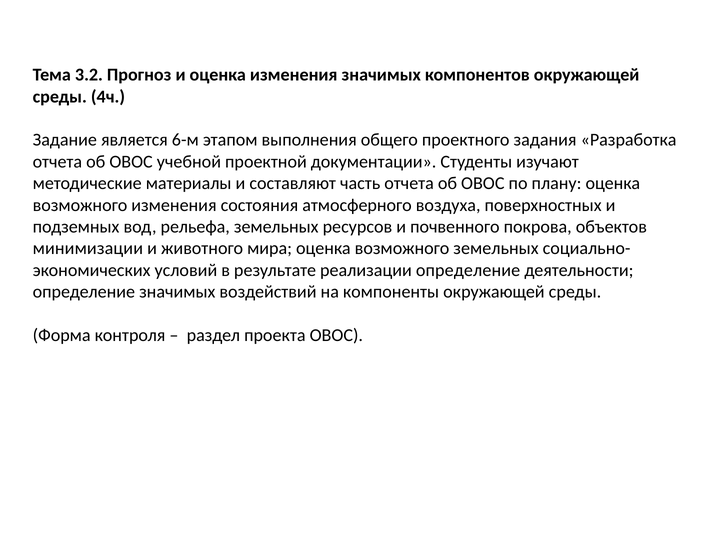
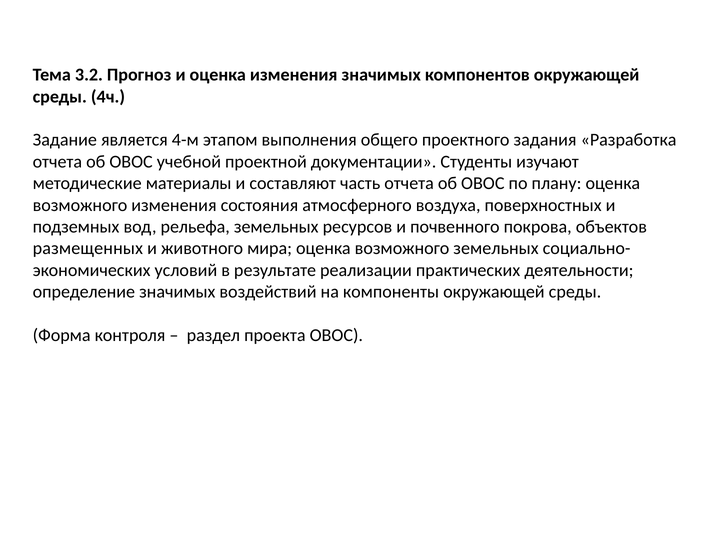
6-м: 6-м -> 4-м (185, 140)
минимизации: минимизации -> размещенных (88, 249)
реализации определение: определение -> практических (468, 270)
